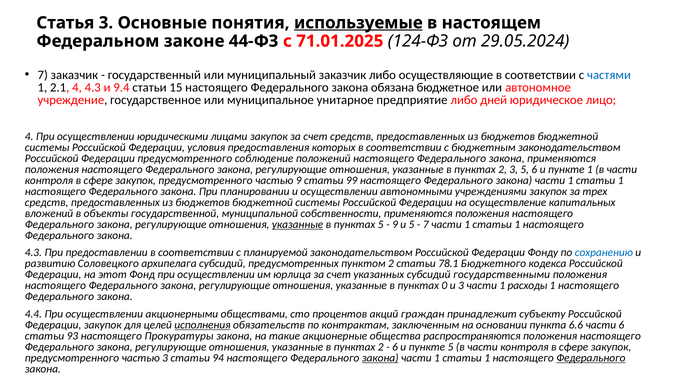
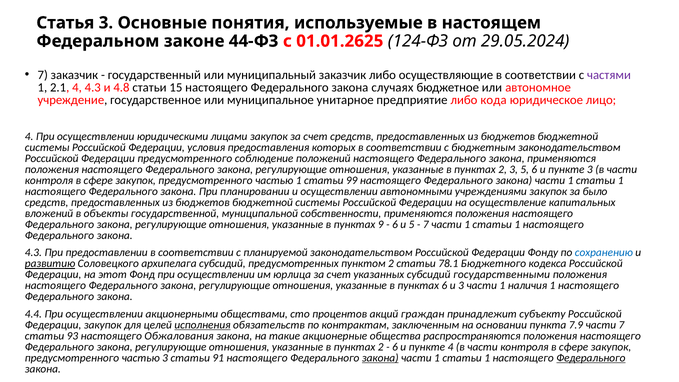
используемые underline: present -> none (358, 23)
71.01.2025: 71.01.2025 -> 01.01.2625 (340, 41)
частями colour: blue -> purple (609, 75)
9.4: 9.4 -> 4.8 (121, 87)
обязана: обязана -> случаях (392, 87)
дней: дней -> кода (494, 100)
пункте 1: 1 -> 3 (590, 169)
частью 9: 9 -> 1 (299, 180)
трех: трех -> было (595, 191)
указанные underline: present -> none (298, 224)
пунктах 5: 5 -> 9 (381, 224)
9: 9 -> 6 (395, 224)
развитию underline: none -> present (50, 264)
пунктах 0: 0 -> 6 (444, 286)
расходы: расходы -> наличия (527, 286)
6.6: 6.6 -> 7.9 (576, 325)
части 6: 6 -> 7 (621, 325)
Прокуратуры: Прокуратуры -> Обжалования (179, 336)
пункте 5: 5 -> 4 (451, 347)
94: 94 -> 91 (218, 358)
